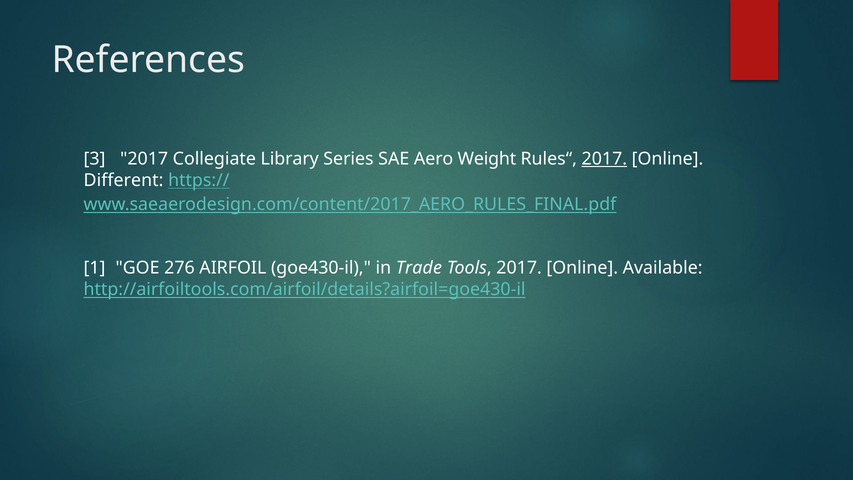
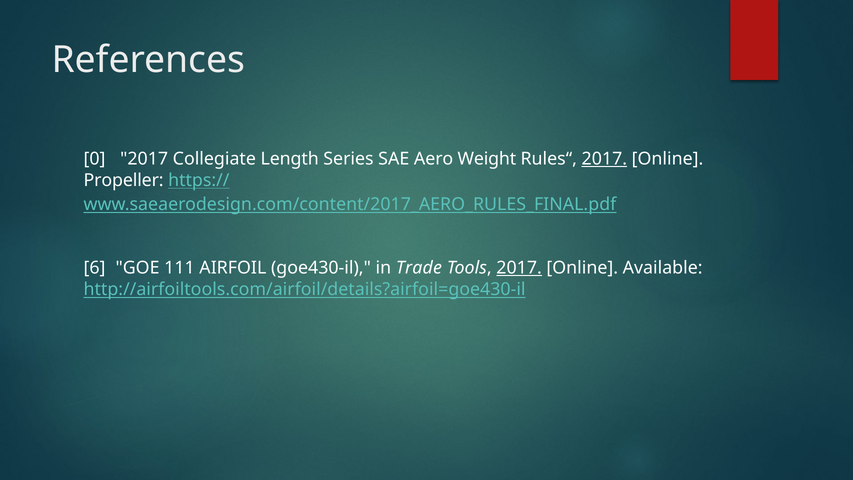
3: 3 -> 0 (95, 159)
Library: Library -> Length (290, 159)
Different: Different -> Propeller (124, 180)
1: 1 -> 6 (95, 268)
276: 276 -> 111 (179, 268)
2017 underline: none -> present (519, 268)
